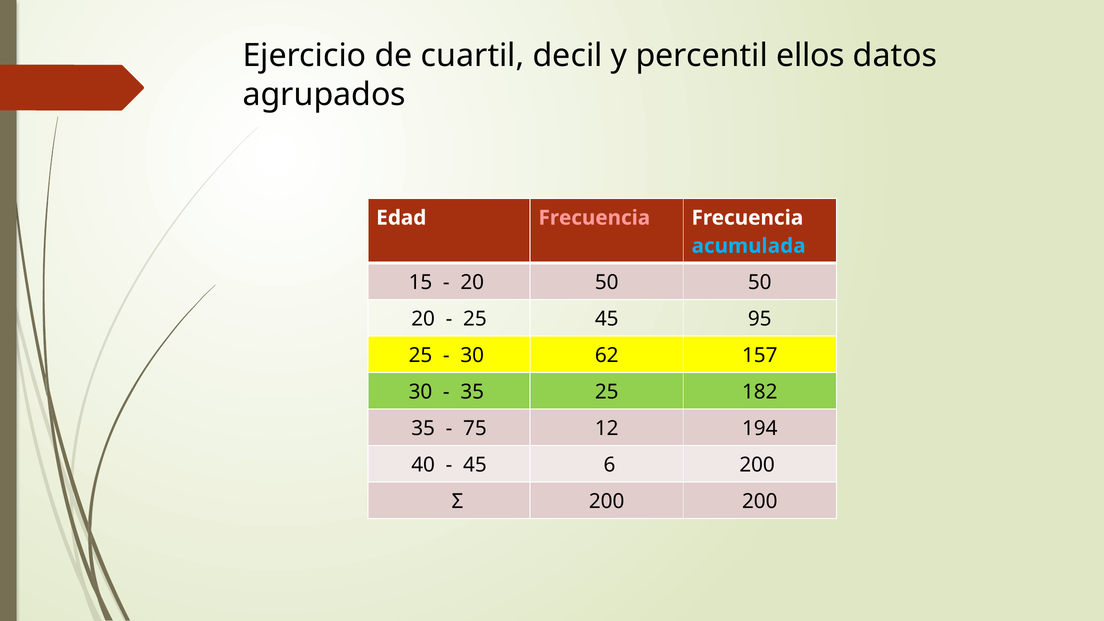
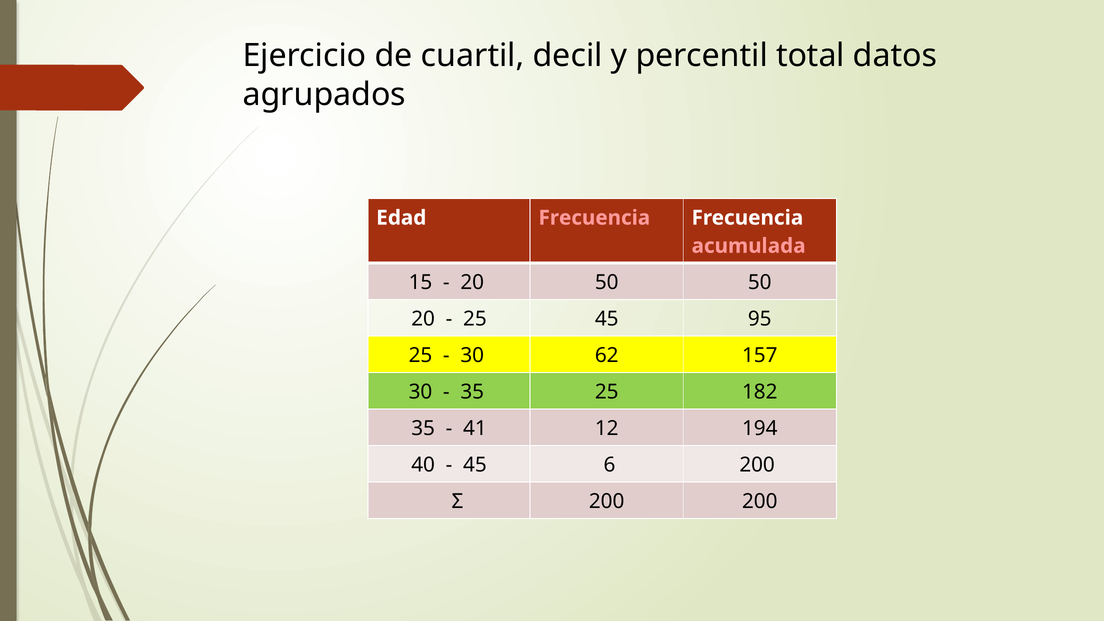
ellos: ellos -> total (810, 56)
acumulada colour: light blue -> pink (749, 246)
75: 75 -> 41 (475, 428)
